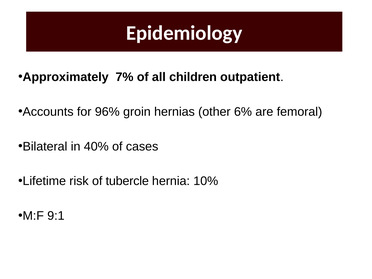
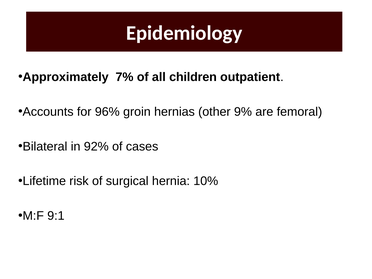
6%: 6% -> 9% (243, 112)
40%: 40% -> 92% (96, 146)
tubercle: tubercle -> surgical (127, 181)
